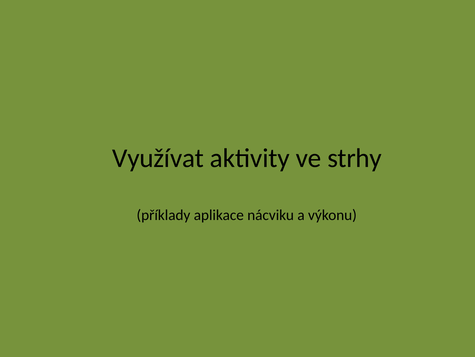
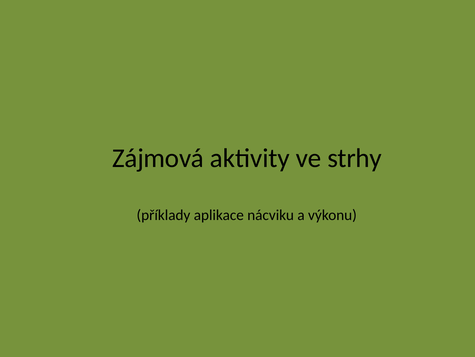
Využívat: Využívat -> Zájmová (158, 158)
